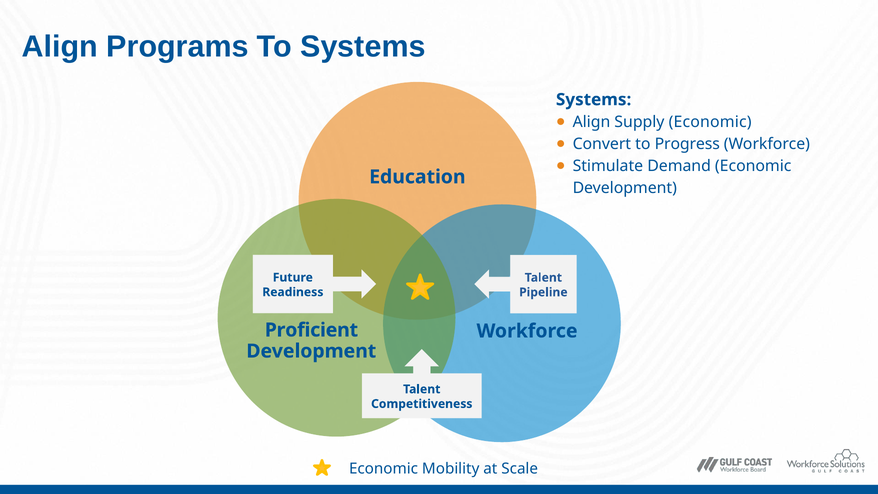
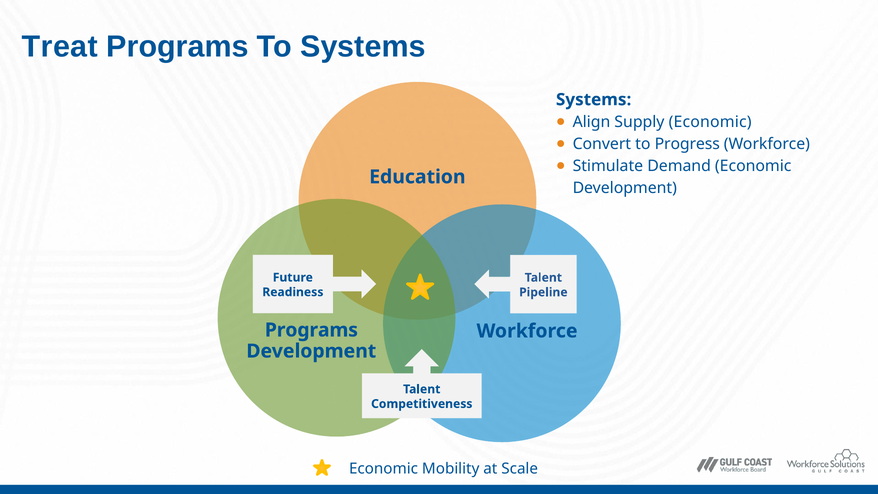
Align: Align -> Treat (60, 46)
Proficient: Proficient -> Programs (311, 330)
